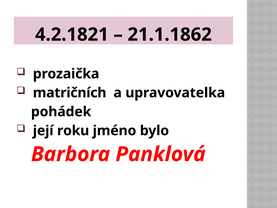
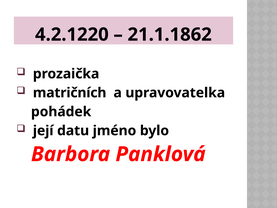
4.2.1821: 4.2.1821 -> 4.2.1220 (72, 35)
roku: roku -> datu (73, 131)
